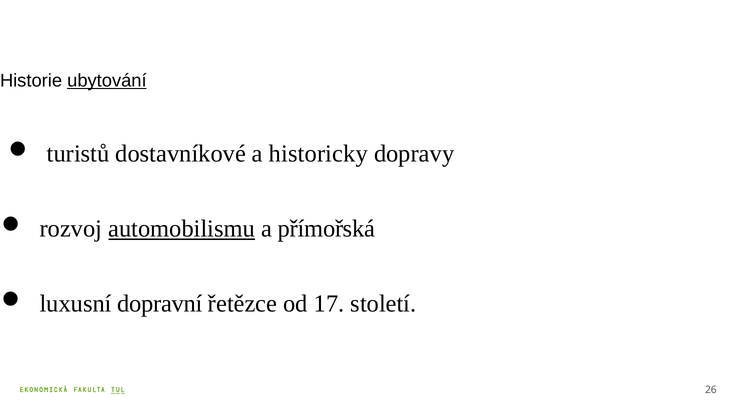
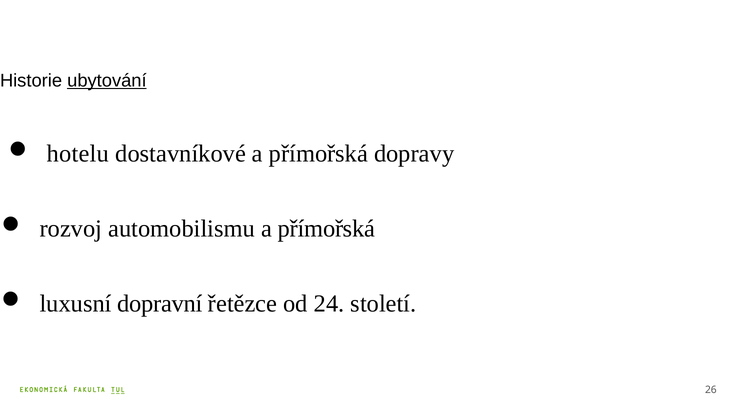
turistů: turistů -> hotelu (78, 154)
dostavníkové a historicky: historicky -> přímořská (318, 154)
automobilismu underline: present -> none (182, 229)
17: 17 -> 24 (329, 304)
